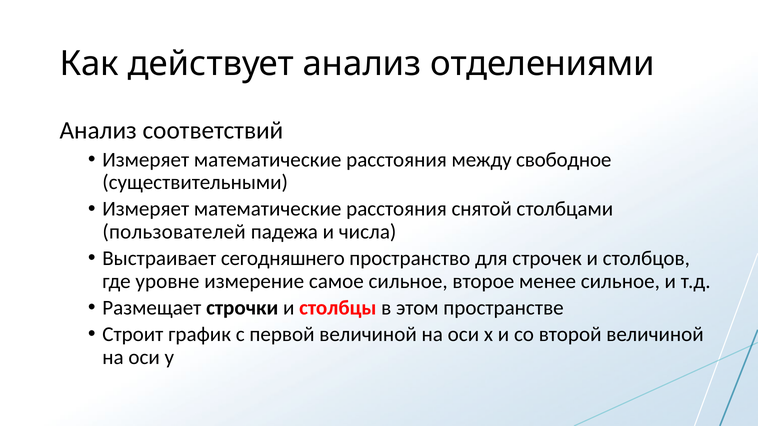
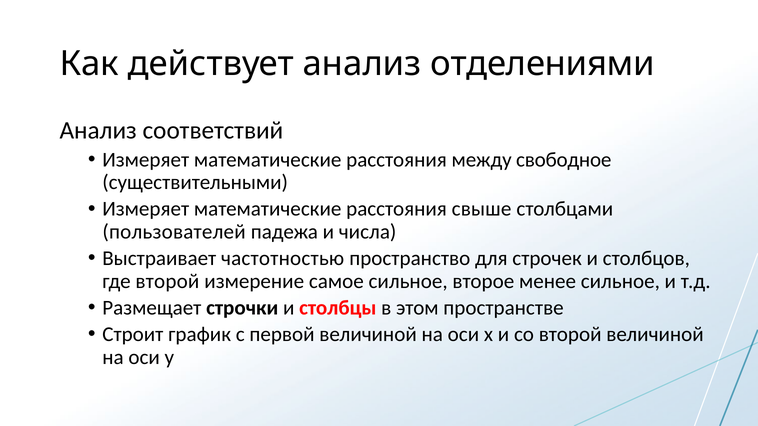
снятой: снятой -> свыше (482, 209)
сегодняшнего: сегодняшнего -> частотностью (283, 259)
где уровне: уровне -> второй (167, 281)
